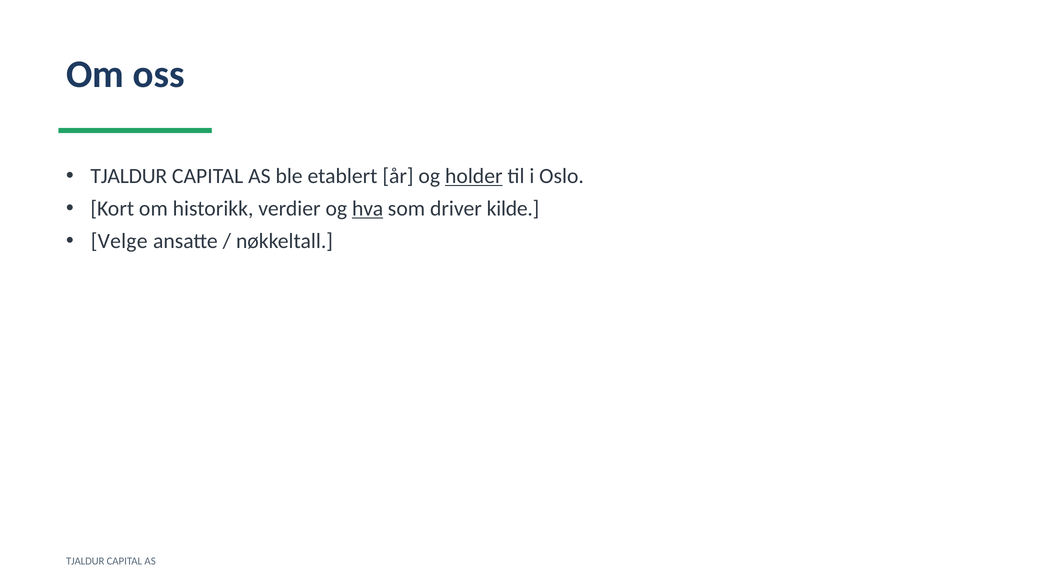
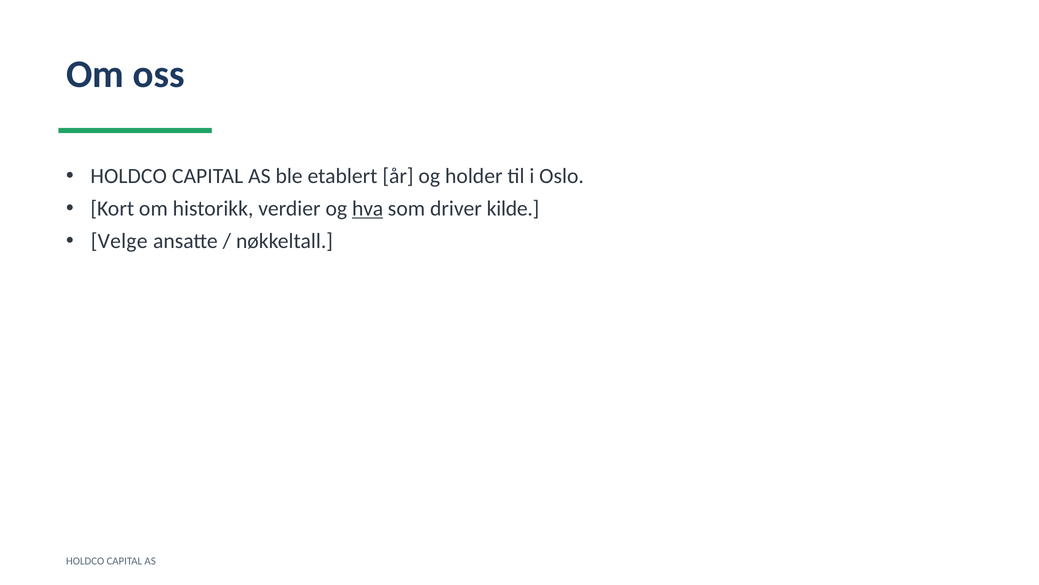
TJALDUR: TJALDUR -> HOLDCO (129, 176)
holder underline: present -> none (474, 176)
TJALDUR: TJALDUR -> HOLDCO (85, 561)
